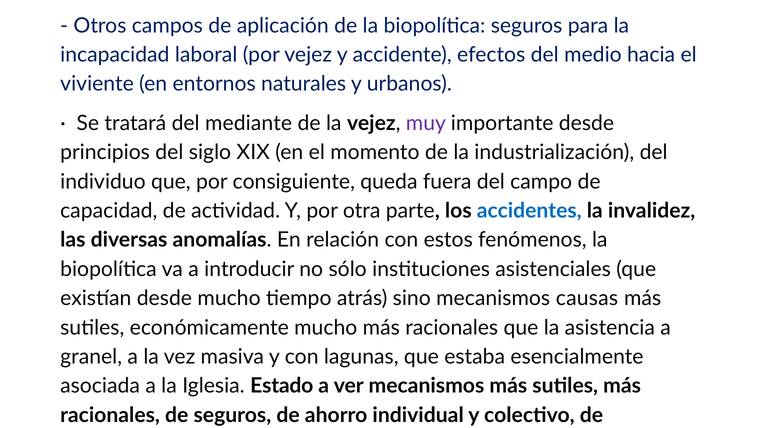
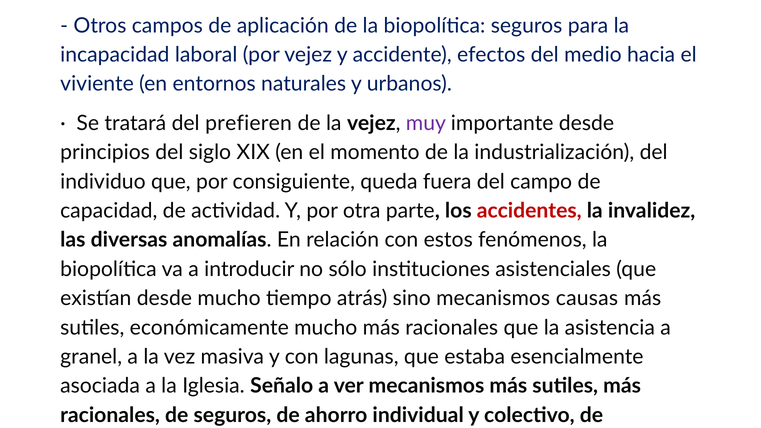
mediante: mediante -> prefieren (249, 123)
accidentes colour: blue -> red (529, 211)
Estado: Estado -> Señalo (282, 386)
